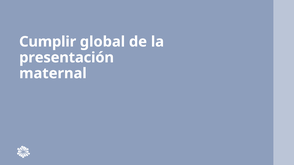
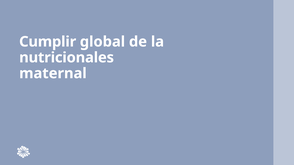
presentación: presentación -> nutricionales (67, 58)
